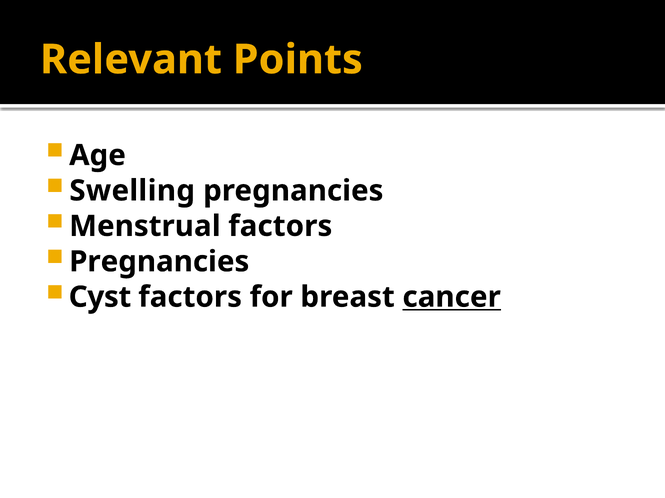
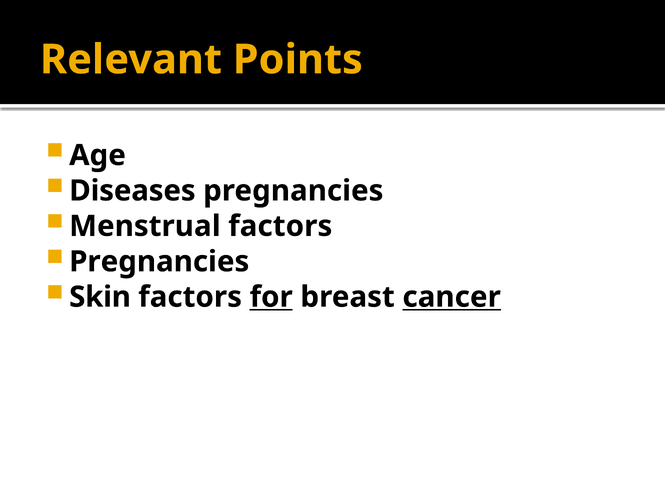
Swelling: Swelling -> Diseases (132, 191)
Cyst: Cyst -> Skin (100, 297)
for underline: none -> present (271, 297)
